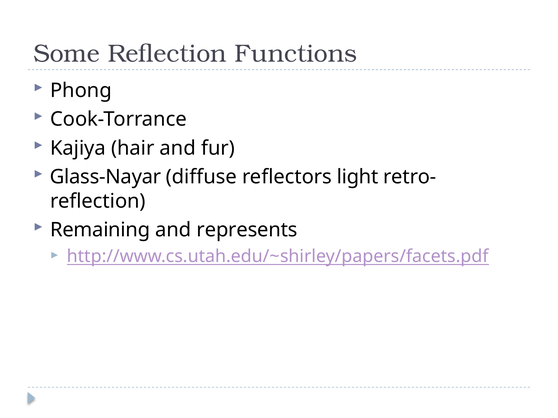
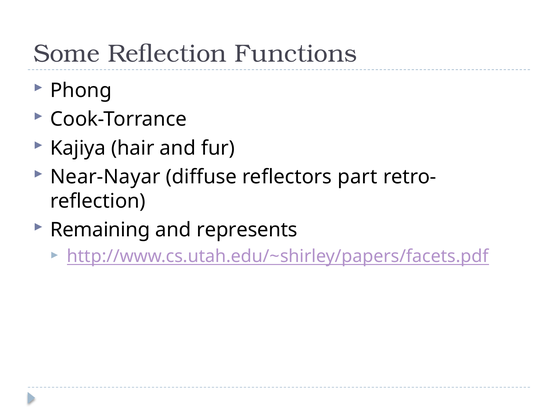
Glass-Nayar: Glass-Nayar -> Near-Nayar (105, 177)
light: light -> part (357, 177)
